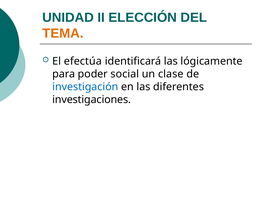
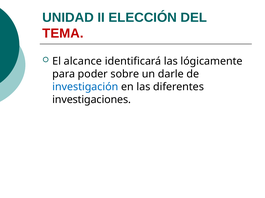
TEMA colour: orange -> red (63, 34)
efectúa: efectúa -> alcance (83, 61)
social: social -> sobre (125, 74)
clase: clase -> darle (171, 74)
